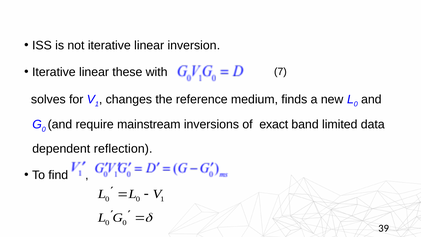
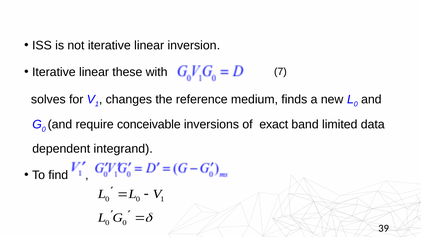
mainstream: mainstream -> conceivable (149, 125)
reflection: reflection -> integrand (123, 149)
